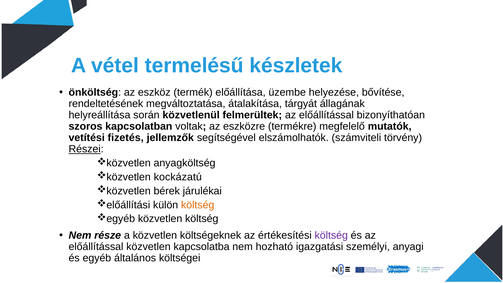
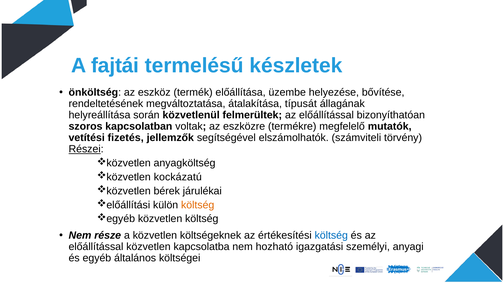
vétel: vétel -> fajtái (115, 66)
tárgyát: tárgyát -> típusát (301, 104)
költség colour: purple -> blue (331, 235)
